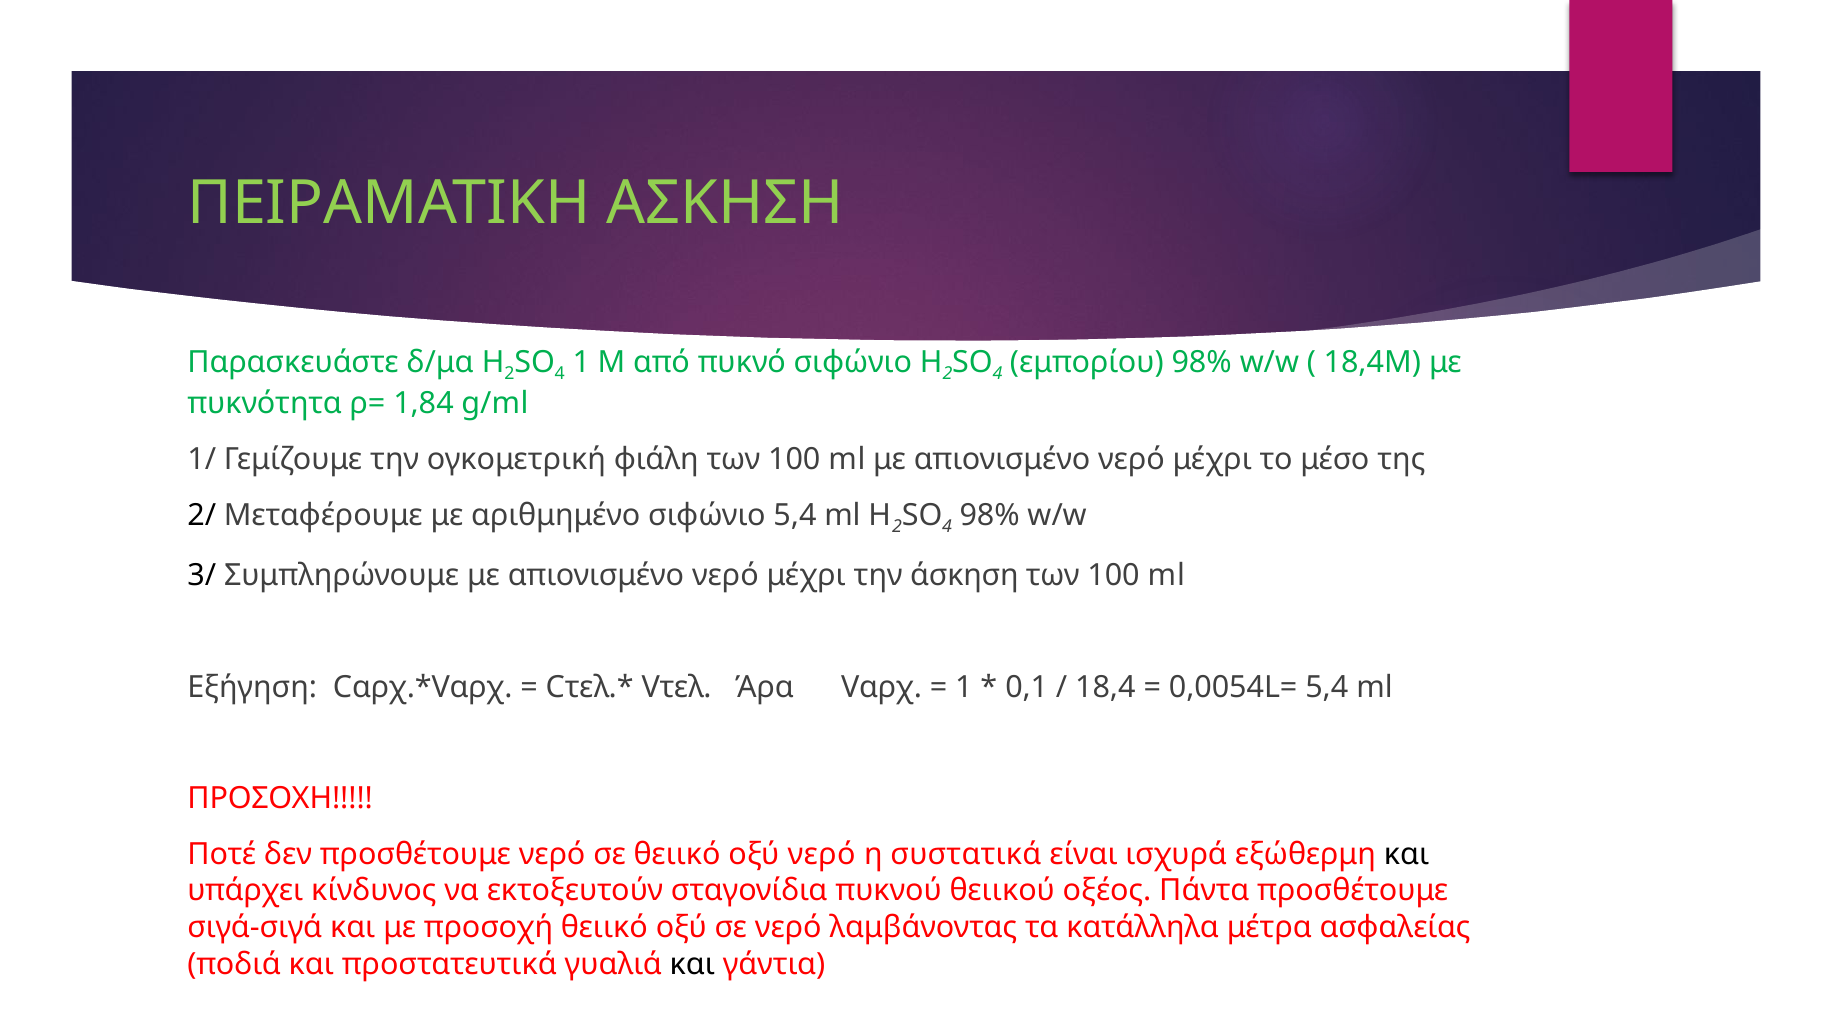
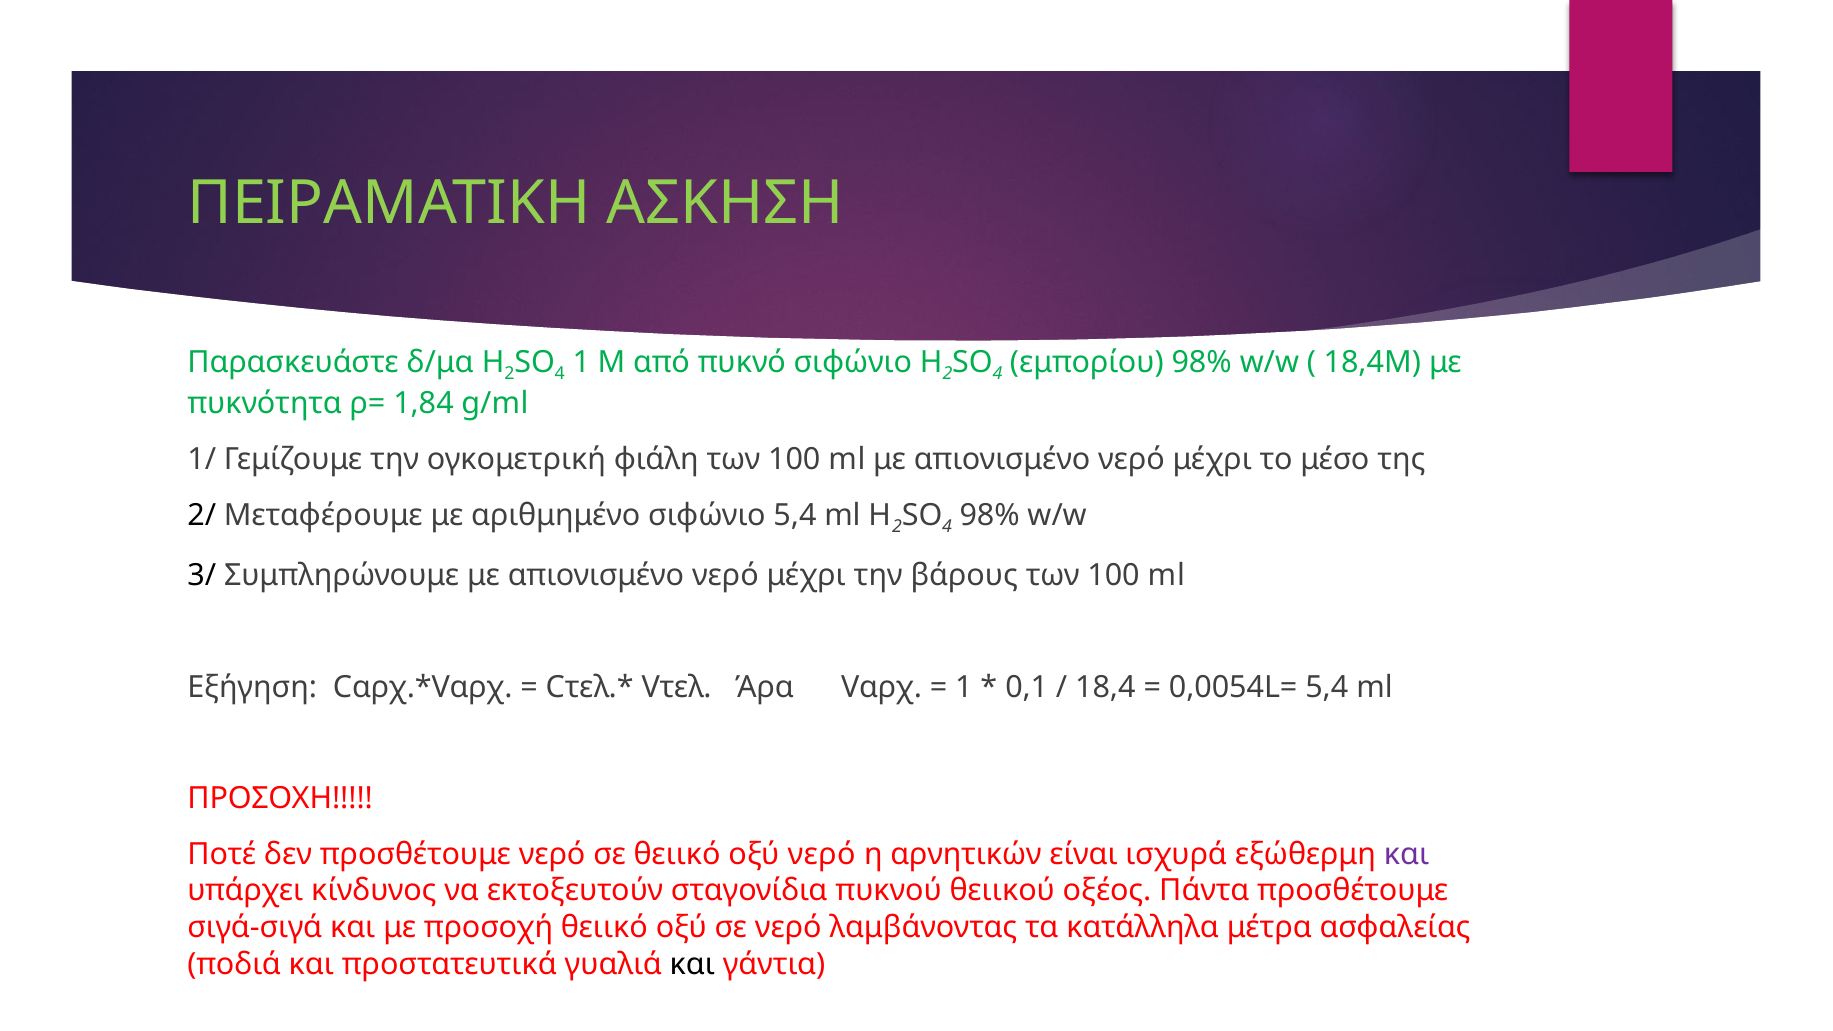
άσκηση: άσκηση -> βάρους (964, 576)
συστατικά: συστατικά -> αρνητικών (966, 854)
και colour: black -> purple (1407, 854)
